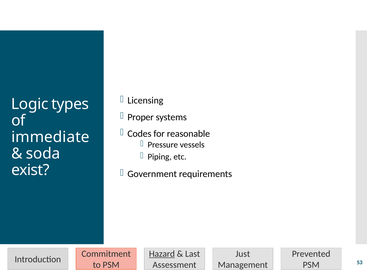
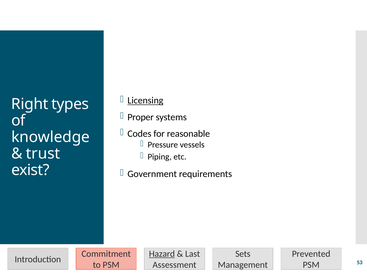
Licensing underline: none -> present (145, 101)
Logic: Logic -> Right (30, 104)
immediate: immediate -> knowledge (51, 137)
soda: soda -> trust (43, 154)
Just: Just -> Sets (243, 254)
